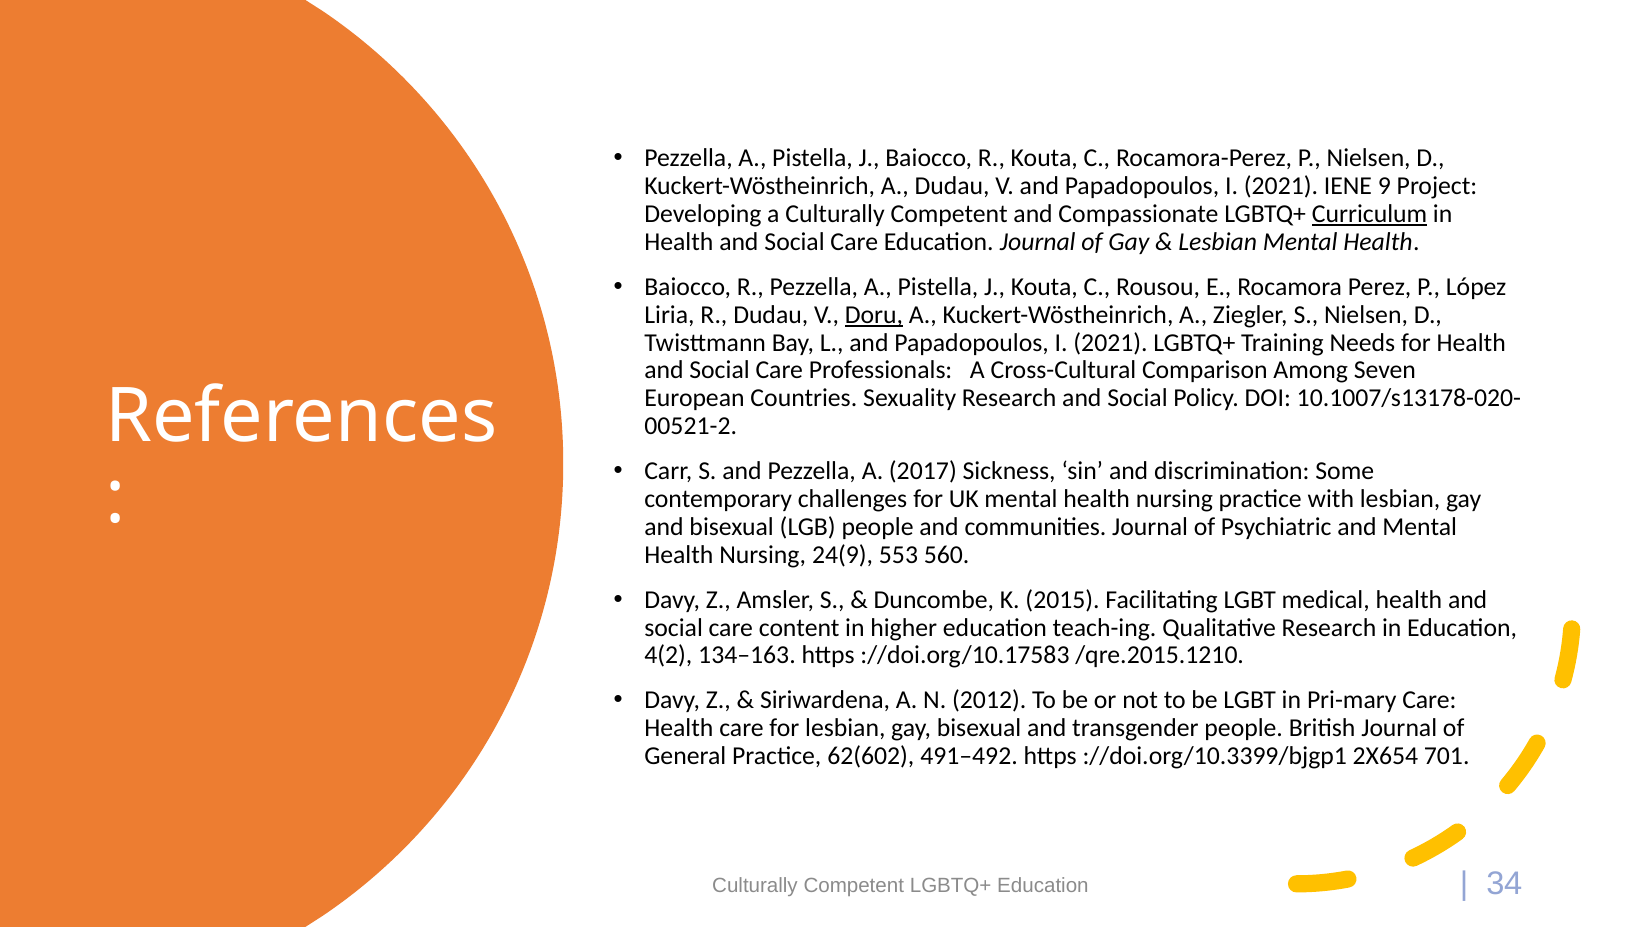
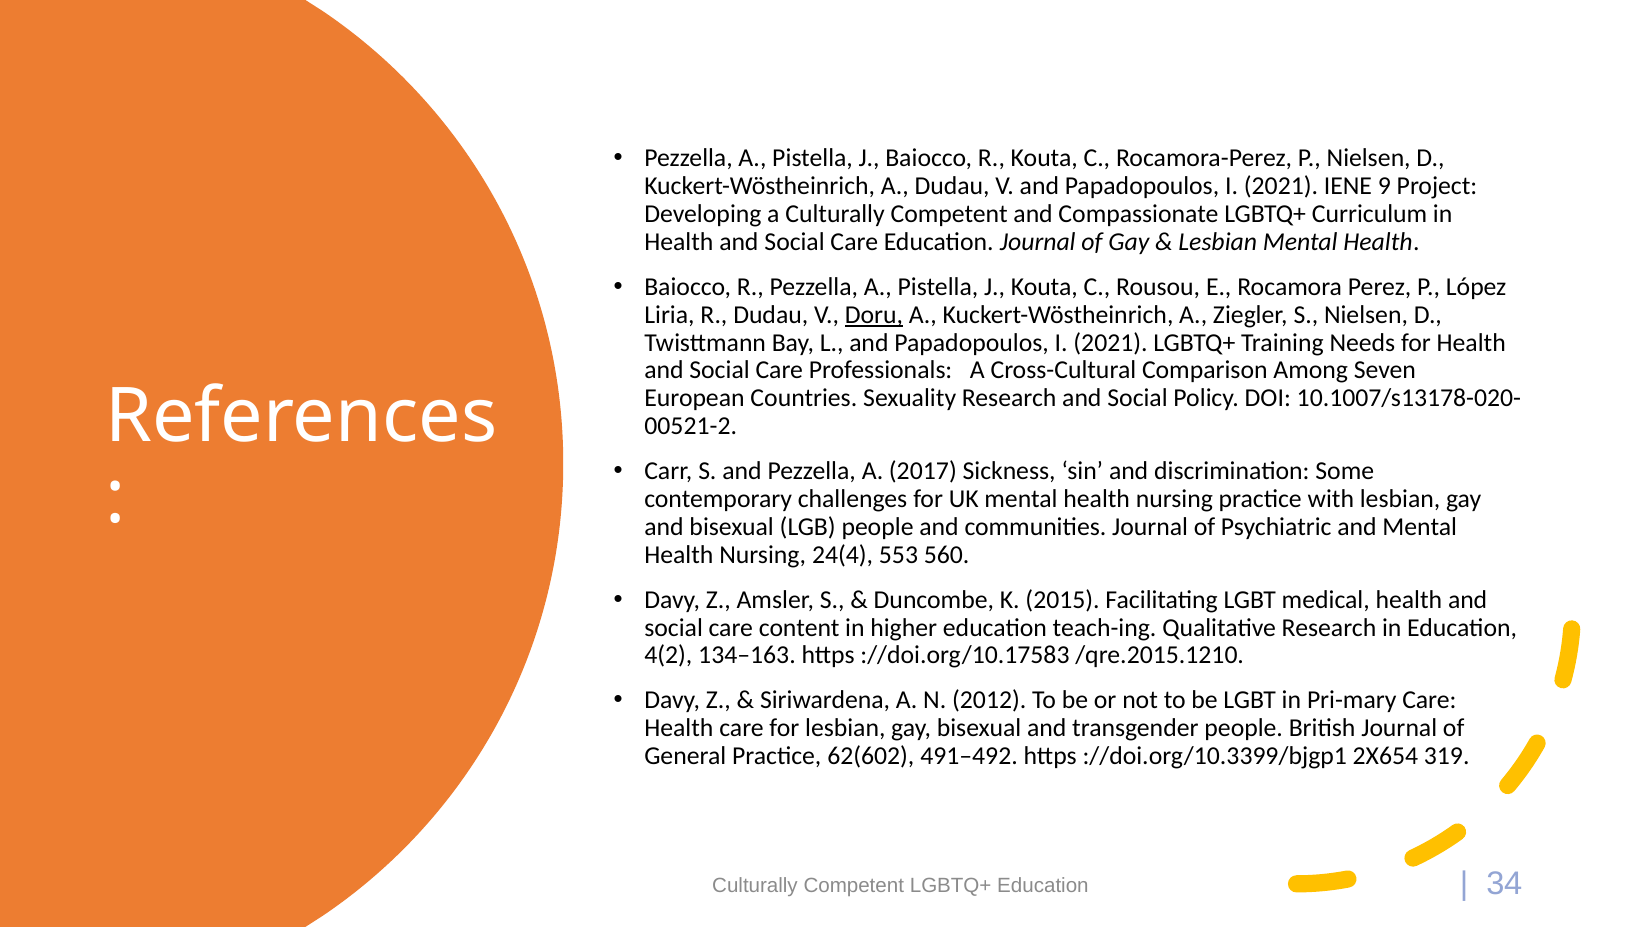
Curriculum underline: present -> none (1370, 214)
24(9: 24(9 -> 24(4 (843, 555)
701: 701 -> 319 (1447, 756)
